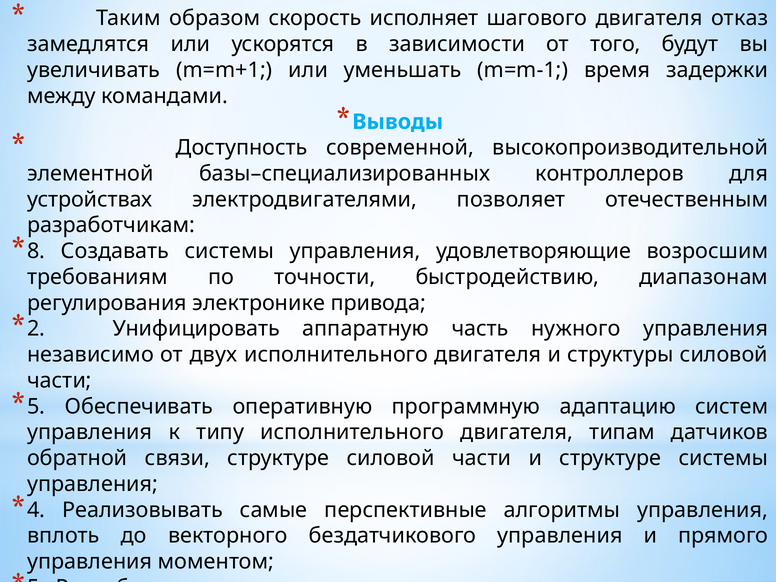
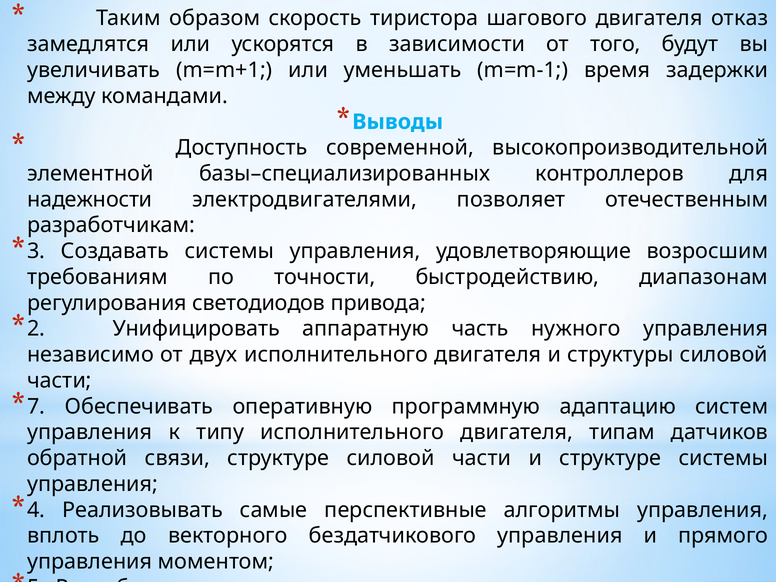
исполняет: исполняет -> тиристора (424, 18)
устройствах: устройствах -> надежности (90, 199)
8: 8 -> 3 (36, 251)
электронике: электронике -> светодиодов (259, 303)
5: 5 -> 7 (36, 406)
